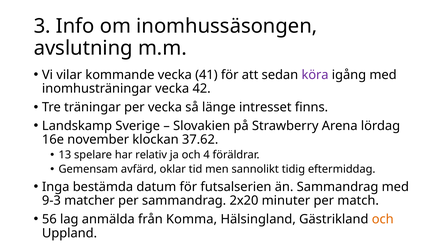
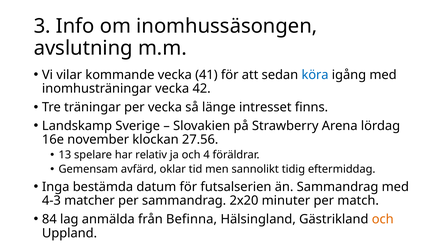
köra colour: purple -> blue (315, 75)
37.62: 37.62 -> 27.56 (200, 140)
9-3: 9-3 -> 4-3 (51, 200)
56: 56 -> 84 (49, 219)
Komma: Komma -> Befinna (192, 219)
